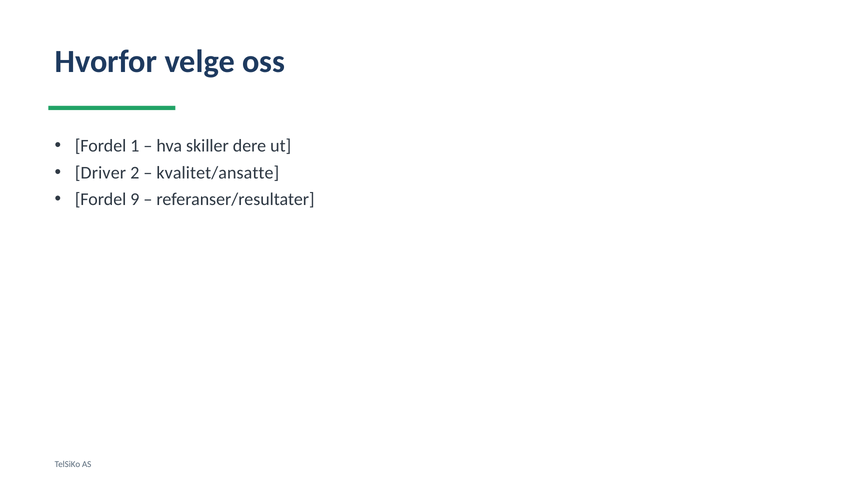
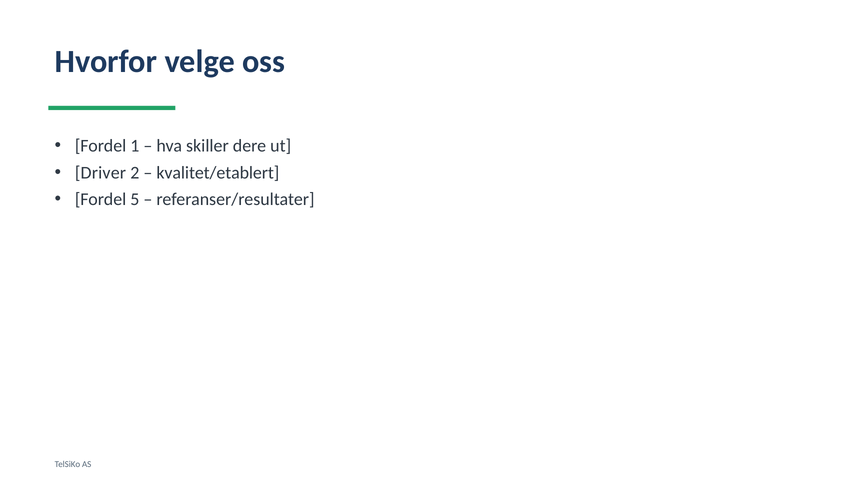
kvalitet/ansatte: kvalitet/ansatte -> kvalitet/etablert (218, 173)
9: 9 -> 5 (135, 199)
